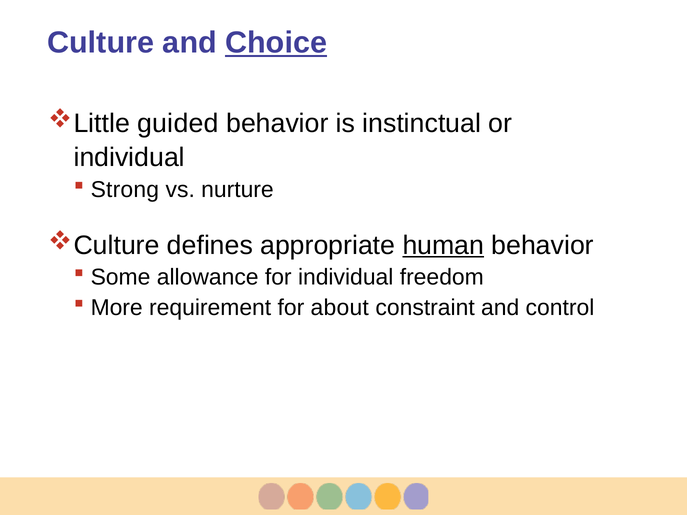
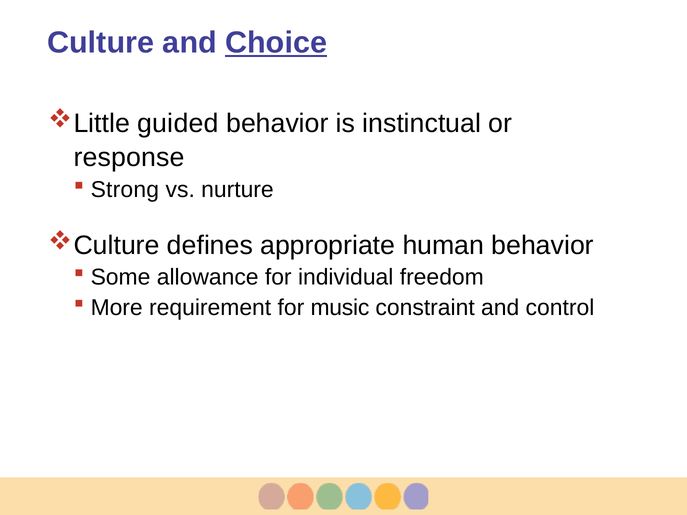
individual: individual -> response (129, 158)
human underline: present -> none (443, 245)
about: about -> music (340, 308)
